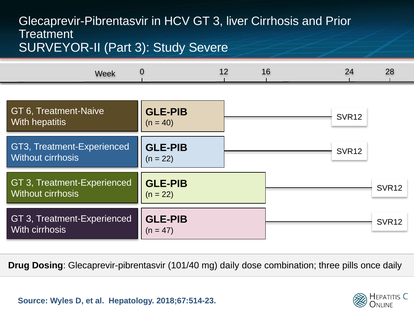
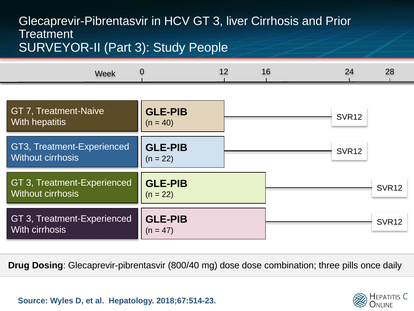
Severe: Severe -> People (208, 47)
6: 6 -> 7 (30, 111)
101/40: 101/40 -> 800/40 (184, 265)
mg daily: daily -> dose (230, 265)
